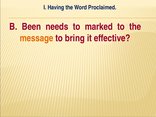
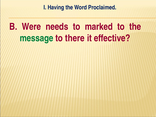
Been: Been -> Were (31, 27)
message colour: orange -> green (37, 38)
bring: bring -> there (75, 38)
